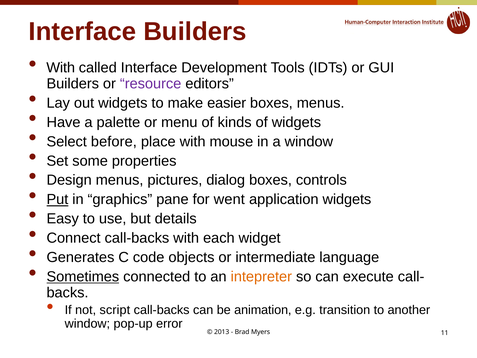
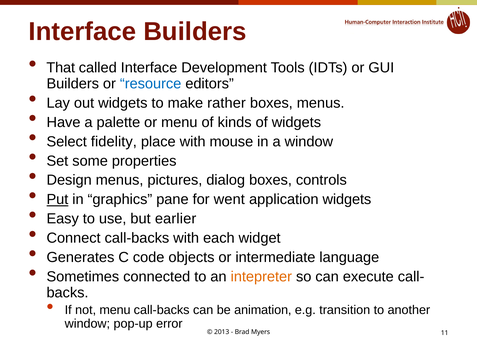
With: With -> That (61, 68)
resource colour: purple -> blue (151, 84)
easier: easier -> rather (227, 103)
before: before -> fidelity (114, 141)
details: details -> earlier (176, 219)
Sometimes underline: present -> none (83, 277)
not script: script -> menu (115, 310)
